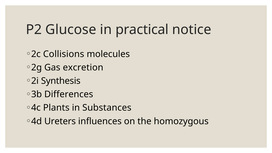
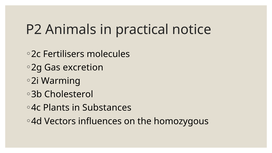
Glucose: Glucose -> Animals (71, 30)
Collisions: Collisions -> Fertilisers (64, 54)
Synthesis: Synthesis -> Warming (61, 81)
Differences: Differences -> Cholesterol (69, 94)
Ureters: Ureters -> Vectors (60, 121)
